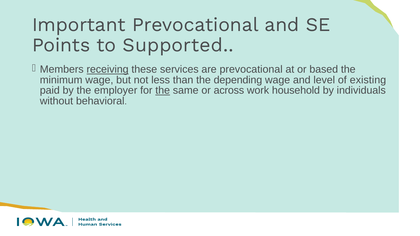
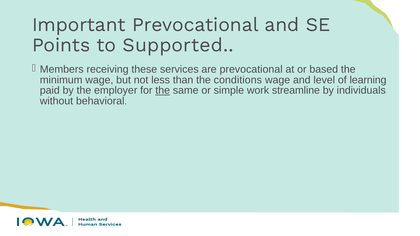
receiving underline: present -> none (108, 69)
depending: depending -> conditions (238, 80)
existing: existing -> learning (368, 80)
across: across -> simple (229, 91)
household: household -> streamline (296, 91)
